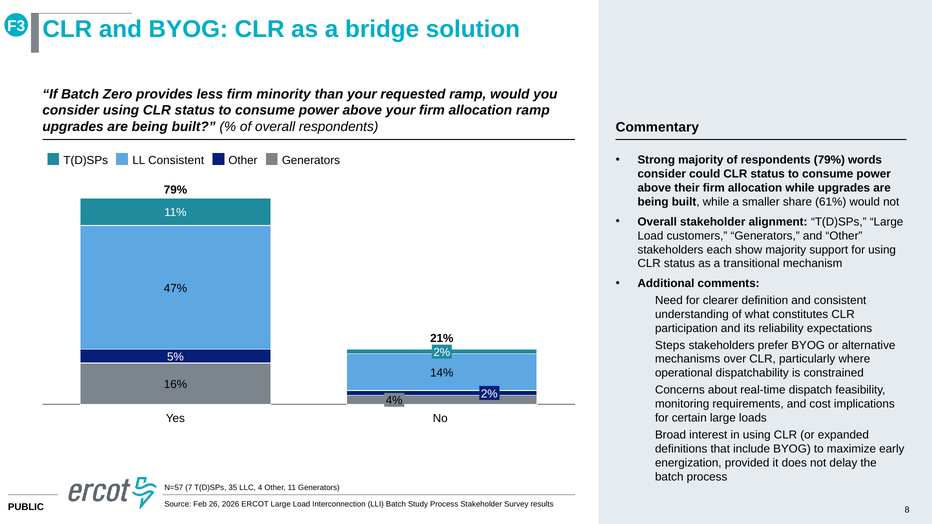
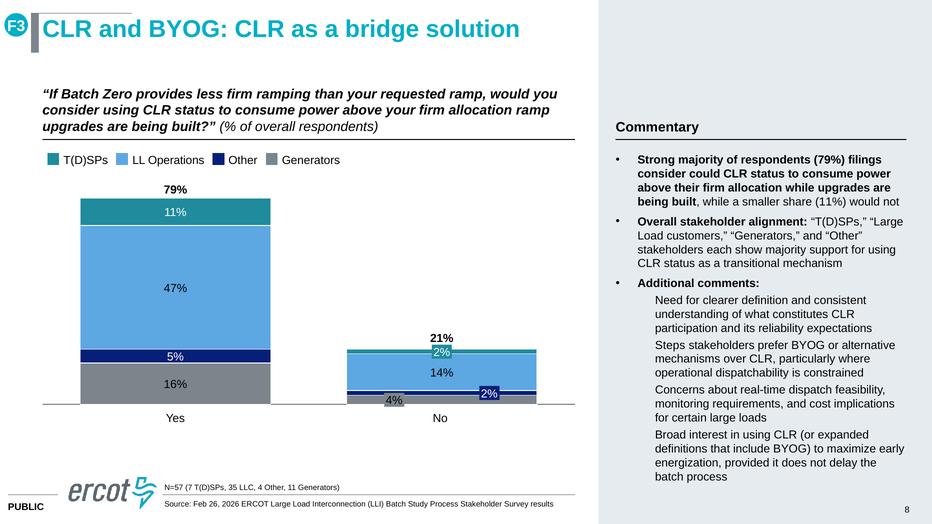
minority: minority -> ramping (284, 94)
words: words -> filings (865, 160)
Consistent: Consistent -> Operations (176, 160)
61%: 61% -> 11% (831, 202)
